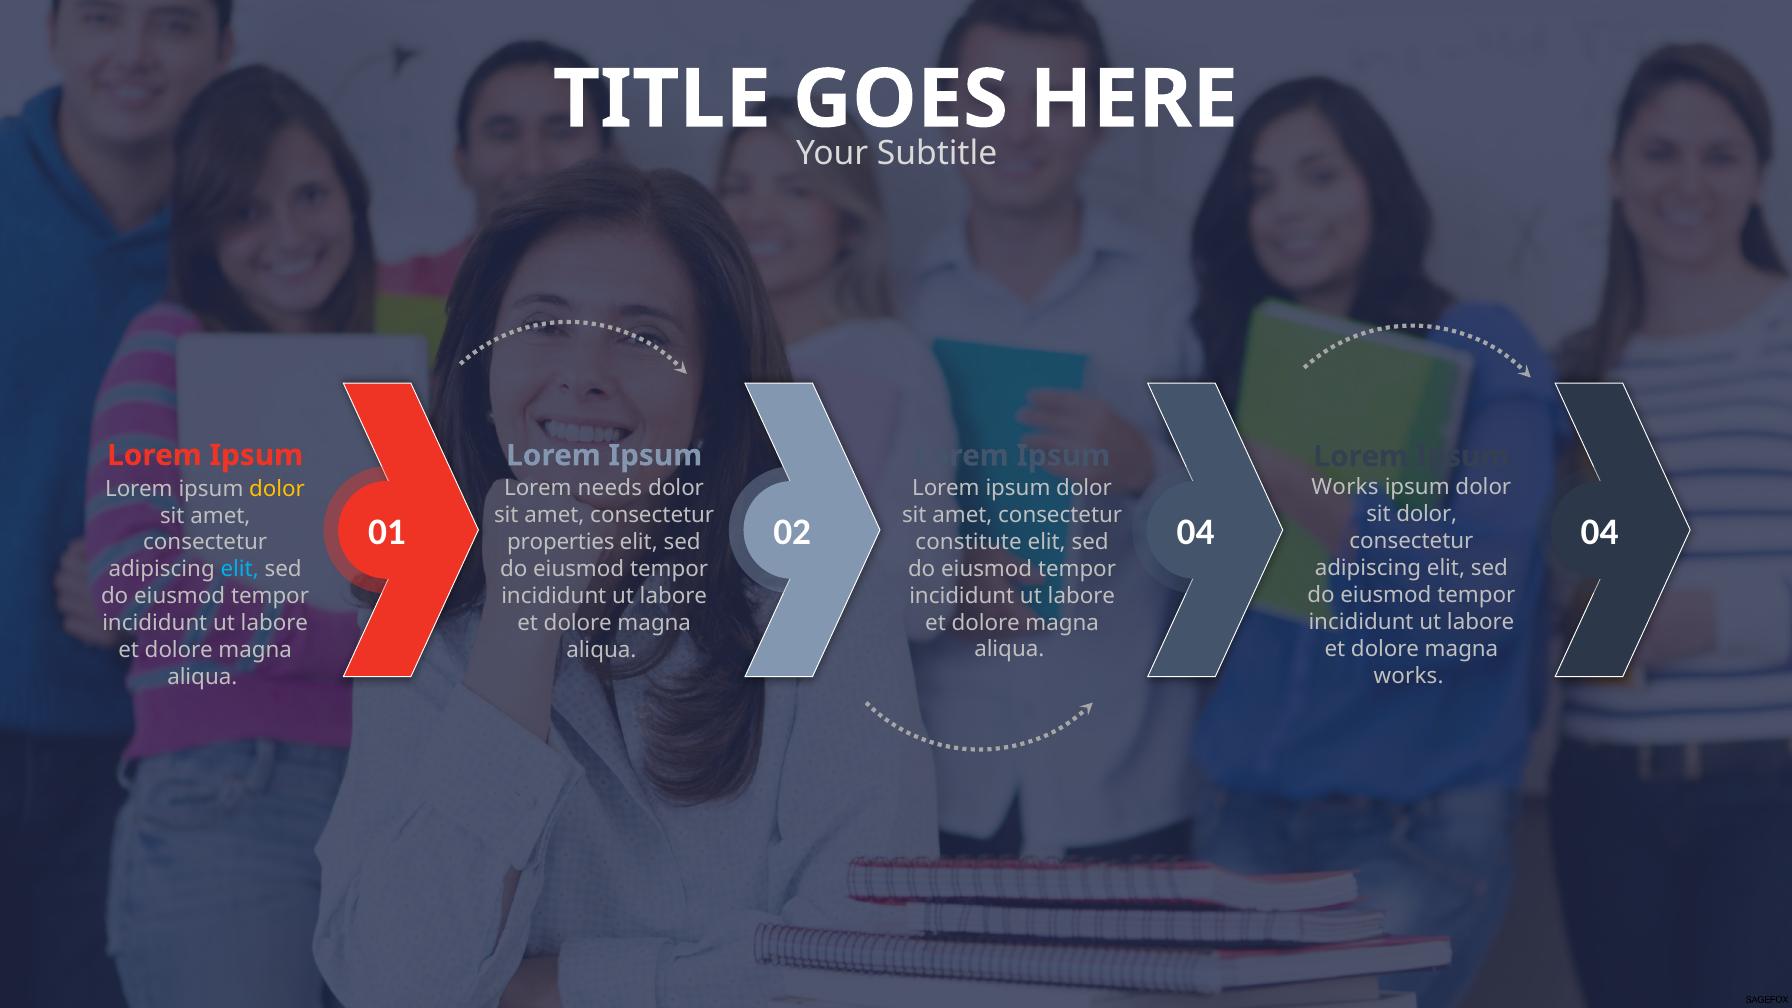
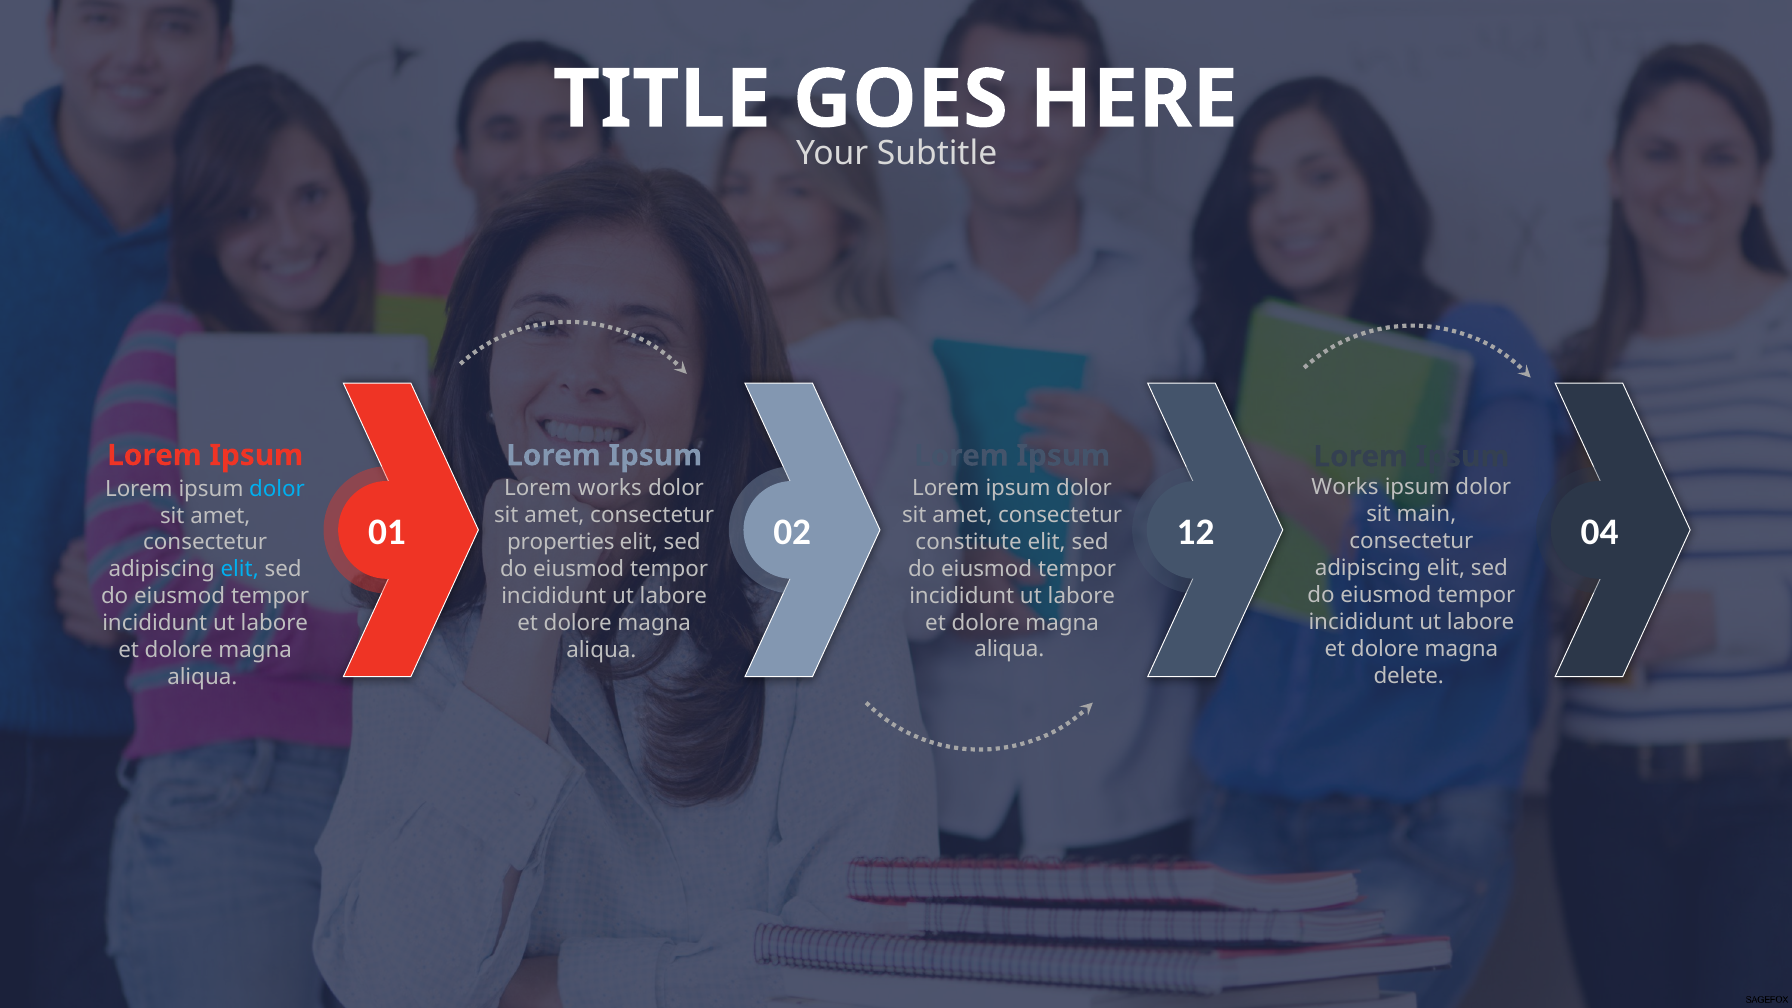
Lorem needs: needs -> works (610, 489)
dolor colour: yellow -> light blue (277, 489)
sit dolor: dolor -> main (1426, 514)
02 04: 04 -> 12 (1196, 532)
works: works -> delete (1409, 676)
